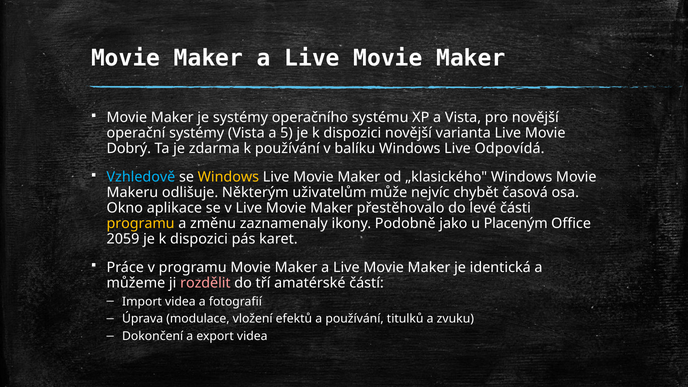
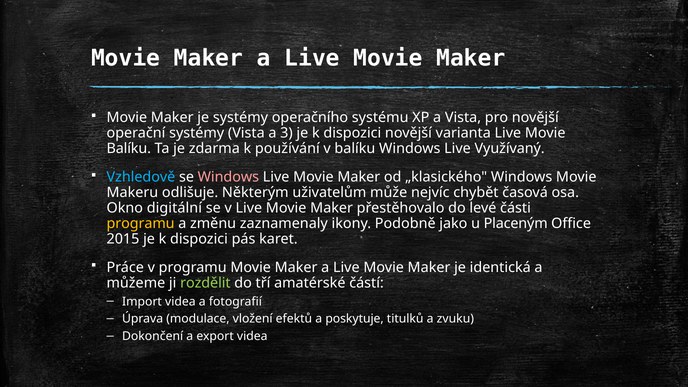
5: 5 -> 3 (286, 133)
Dobrý: Dobrý -> Balíku (129, 149)
Odpovídá: Odpovídá -> Využívaný (510, 149)
Windows colour: yellow -> pink (228, 177)
aplikace: aplikace -> digitální (174, 208)
2059: 2059 -> 2015 (123, 239)
rozdělit colour: pink -> light green (205, 283)
a používání: používání -> poskytuje (355, 319)
